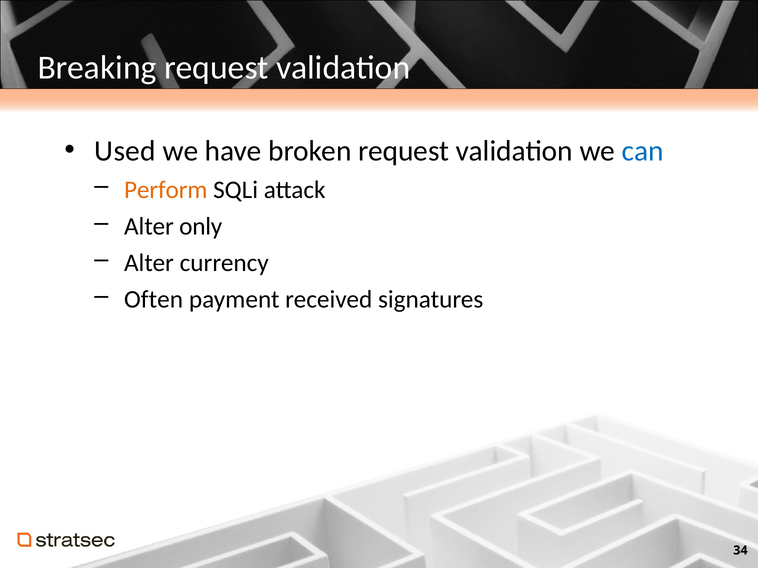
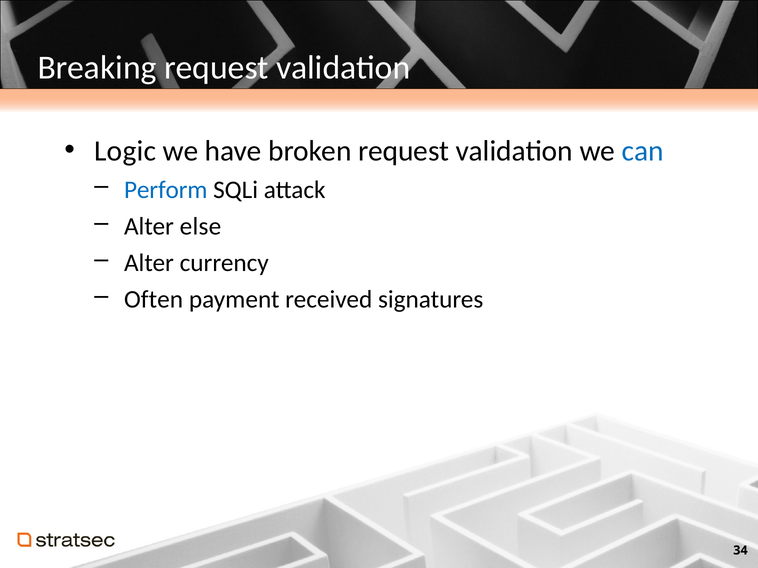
Used: Used -> Logic (125, 151)
Perform colour: orange -> blue (166, 190)
only: only -> else (200, 226)
